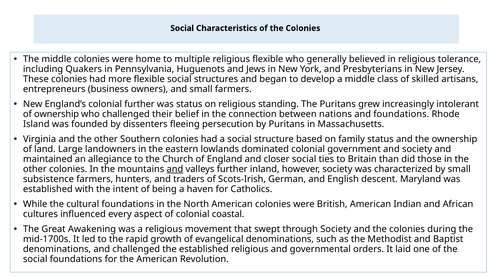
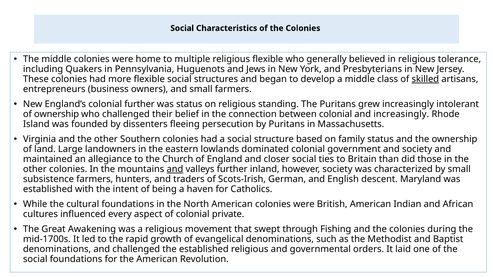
skilled underline: none -> present (425, 79)
between nations: nations -> colonial (336, 114)
and foundations: foundations -> increasingly (401, 114)
coastal: coastal -> private (228, 214)
through Society: Society -> Fishing (336, 230)
